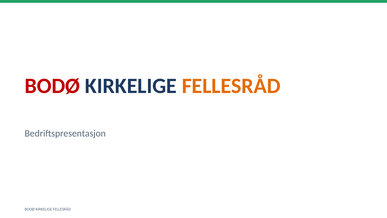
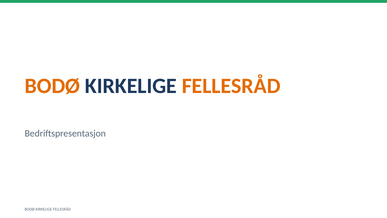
BODØ colour: red -> orange (52, 86)
